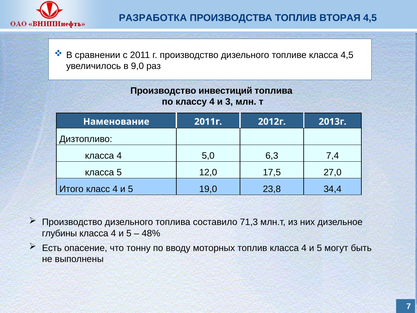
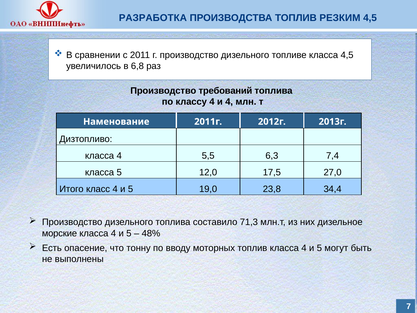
ВТОРАЯ: ВТОРАЯ -> РЕЗКИМ (340, 18)
9,0: 9,0 -> 6,8 (137, 66)
инвестиций: инвестиций -> требований (225, 91)
и 3: 3 -> 4 (229, 102)
5,0: 5,0 -> 5,5 (208, 156)
глубины: глубины -> морские (59, 233)
